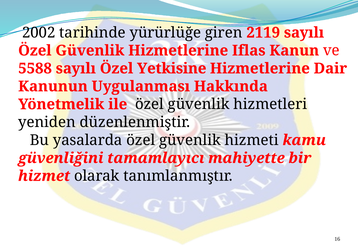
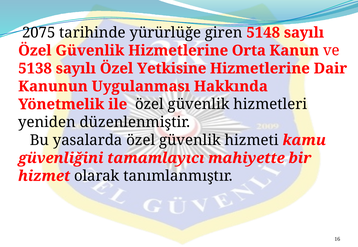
2002: 2002 -> 2075 (39, 33)
2119: 2119 -> 5148 (263, 33)
Iflas: Iflas -> Orta (249, 51)
5588: 5588 -> 5138 (35, 68)
